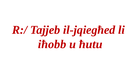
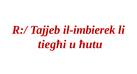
il-jqiegħed: il-jqiegħed -> il-imbierek (89, 30)
iħobb: iħobb -> tiegħi (52, 44)
